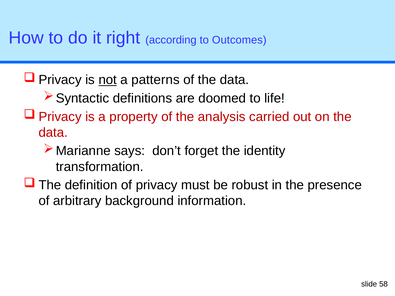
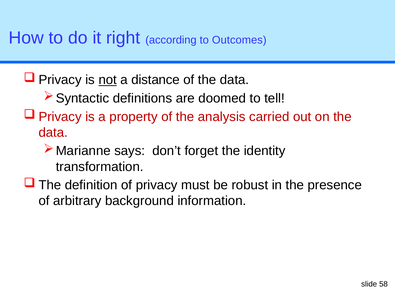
patterns: patterns -> distance (156, 80)
life: life -> tell (275, 98)
